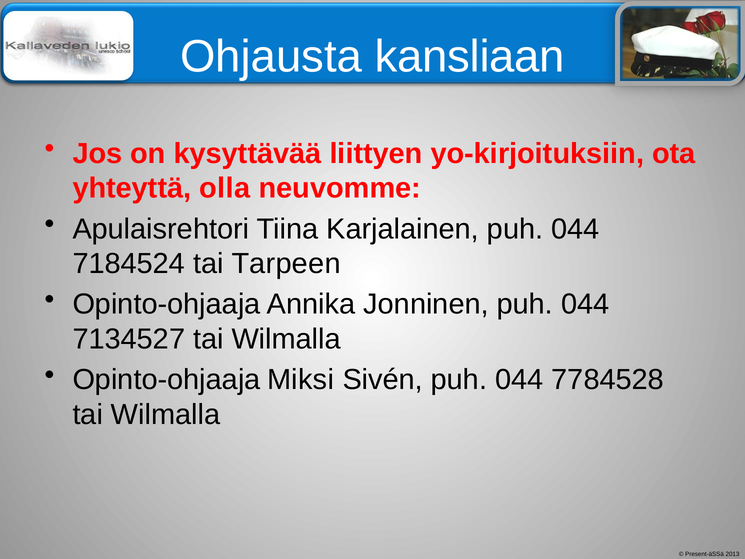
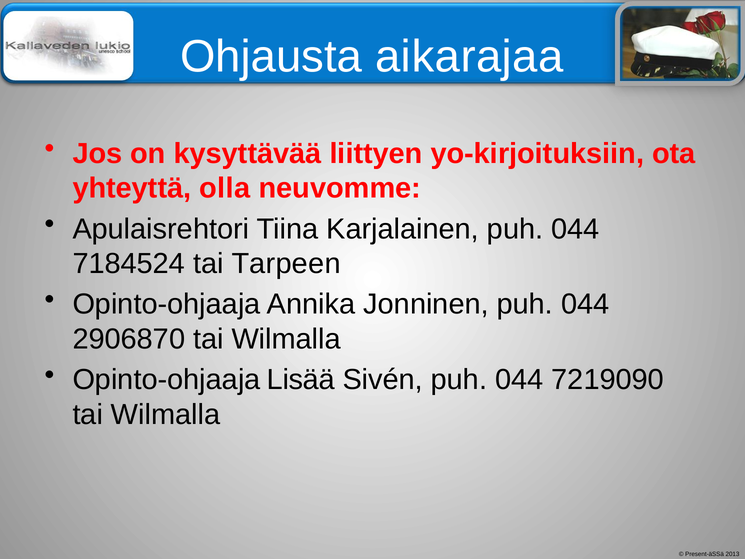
kansliaan: kansliaan -> aikarajaa (469, 57)
7134527: 7134527 -> 2906870 (129, 339)
Miksi: Miksi -> Lisää (301, 380)
7784528: 7784528 -> 7219090 (608, 380)
